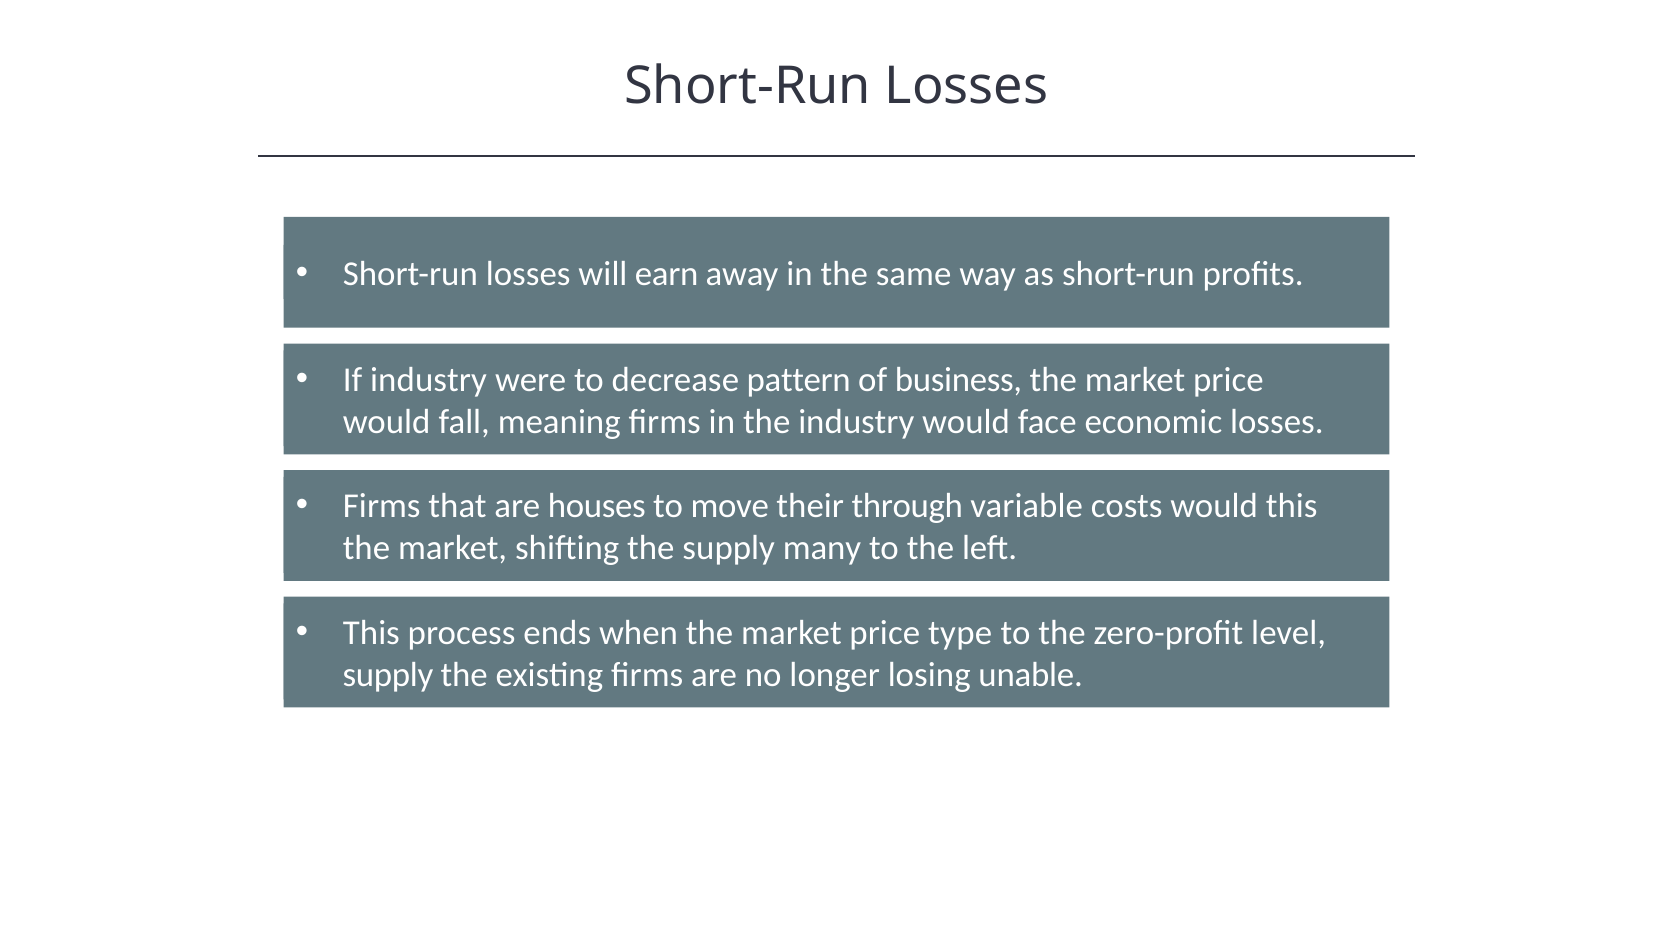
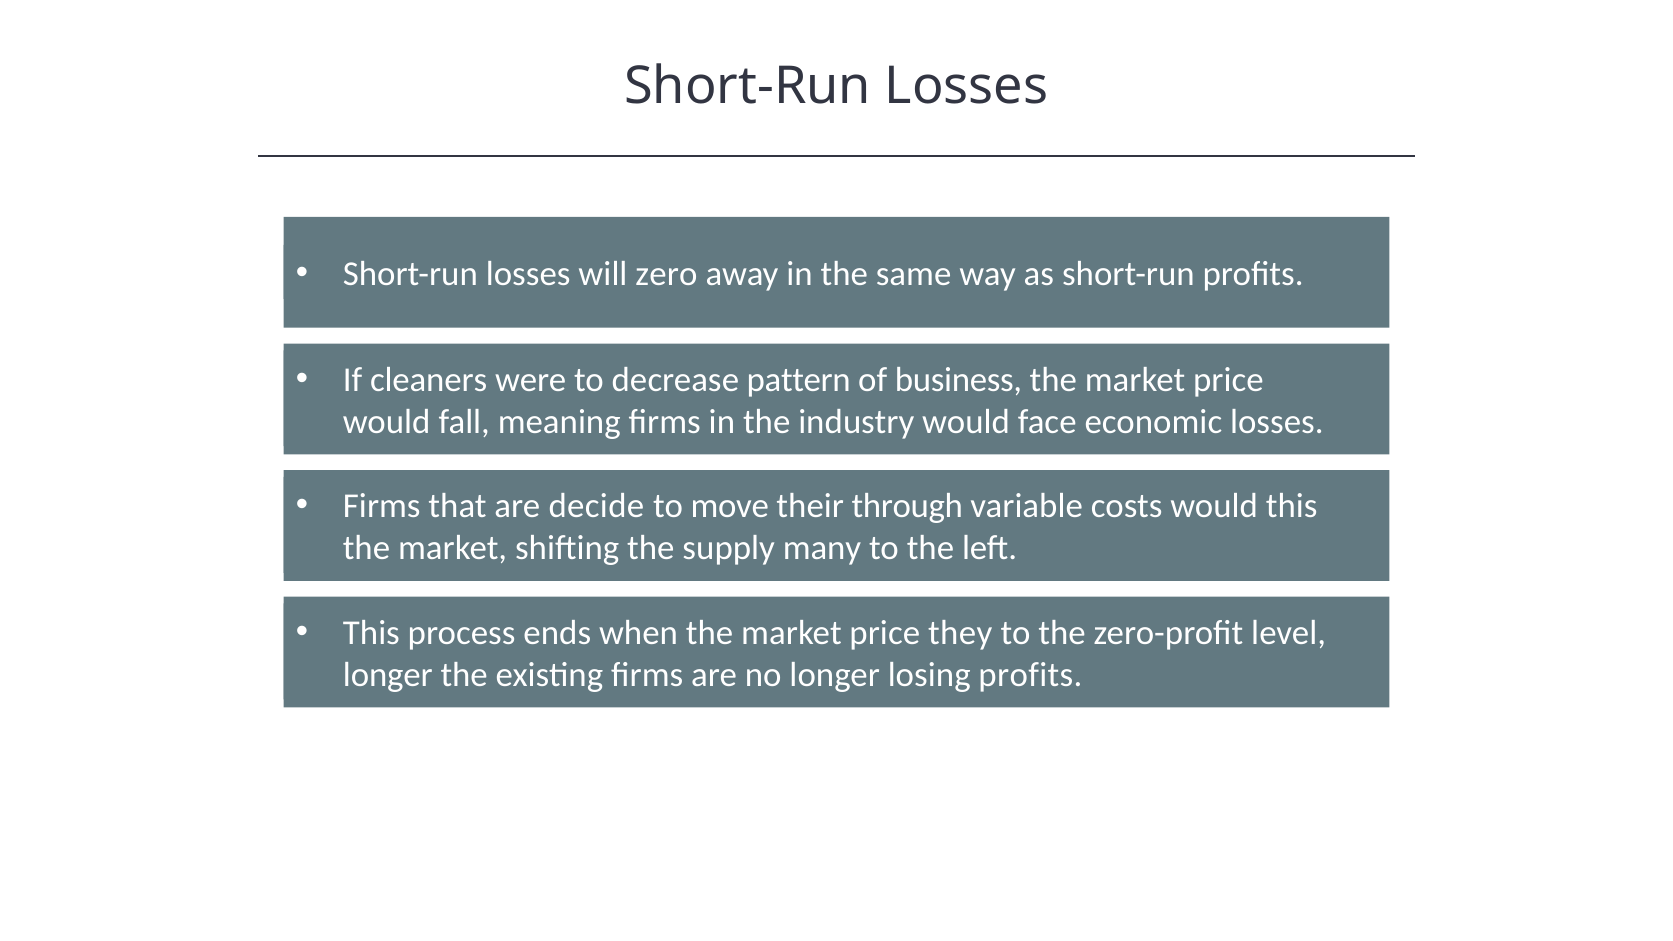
earn: earn -> zero (666, 274)
If industry: industry -> cleaners (429, 380)
houses: houses -> decide (596, 506)
type: type -> they (960, 633)
supply: supply -> longer (388, 675)
losing unable: unable -> profits (1030, 675)
